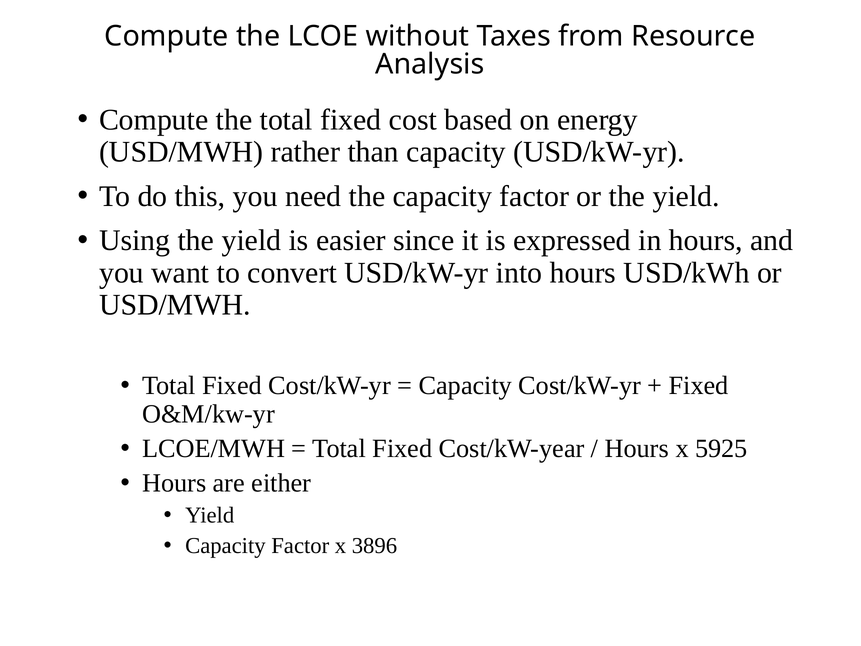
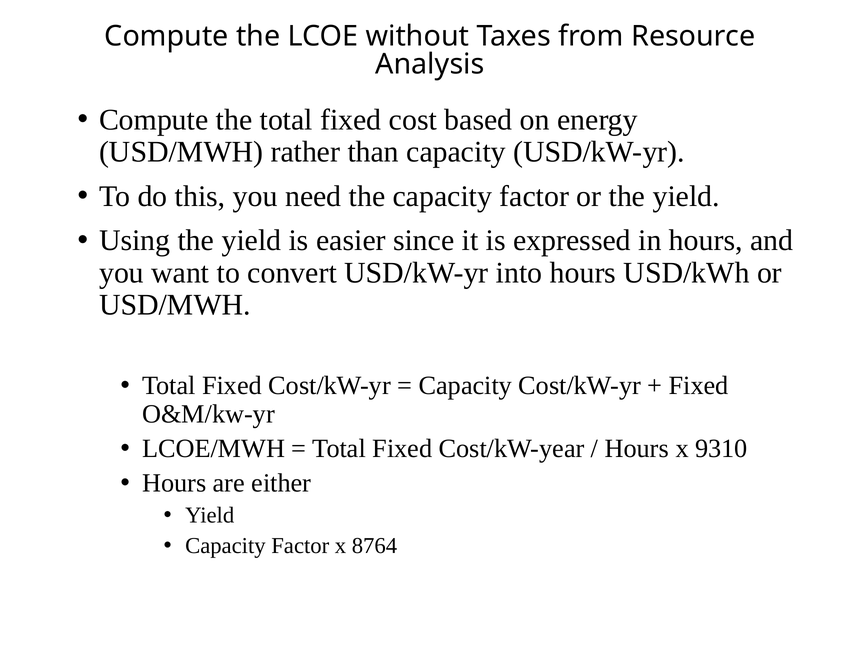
5925: 5925 -> 9310 (721, 448)
3896: 3896 -> 8764 (374, 546)
